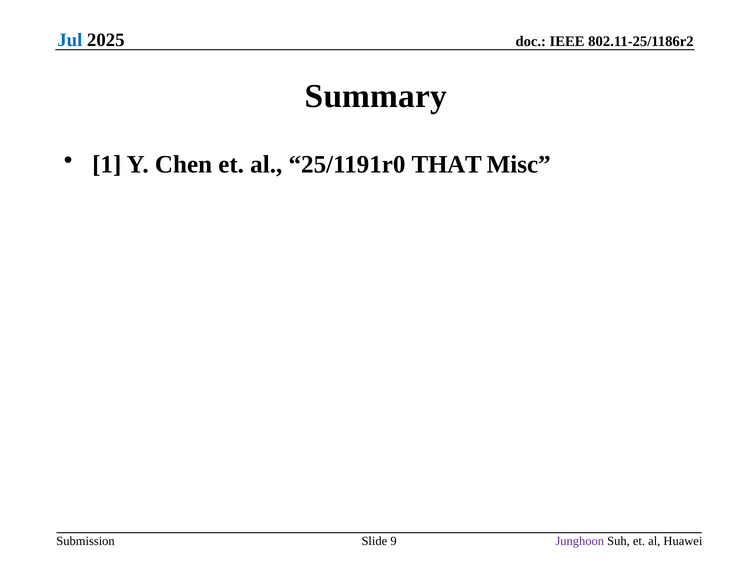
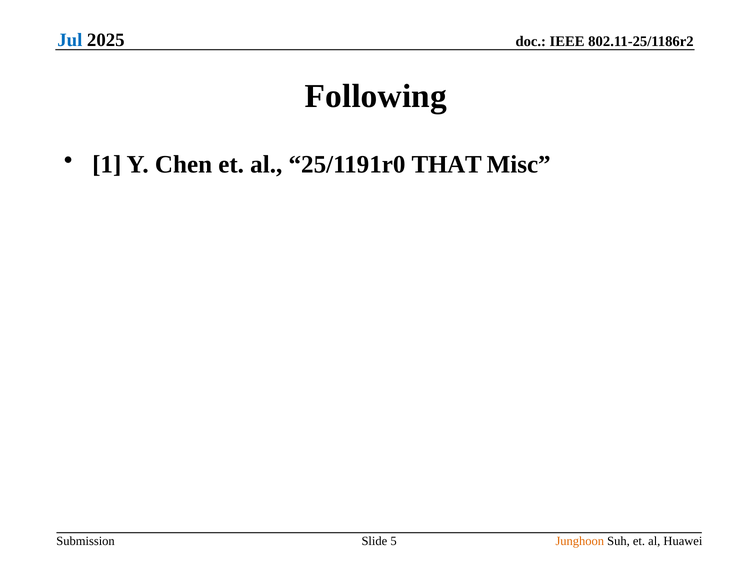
Summary: Summary -> Following (376, 96)
9: 9 -> 5 (394, 541)
Junghoon colour: purple -> orange (580, 541)
